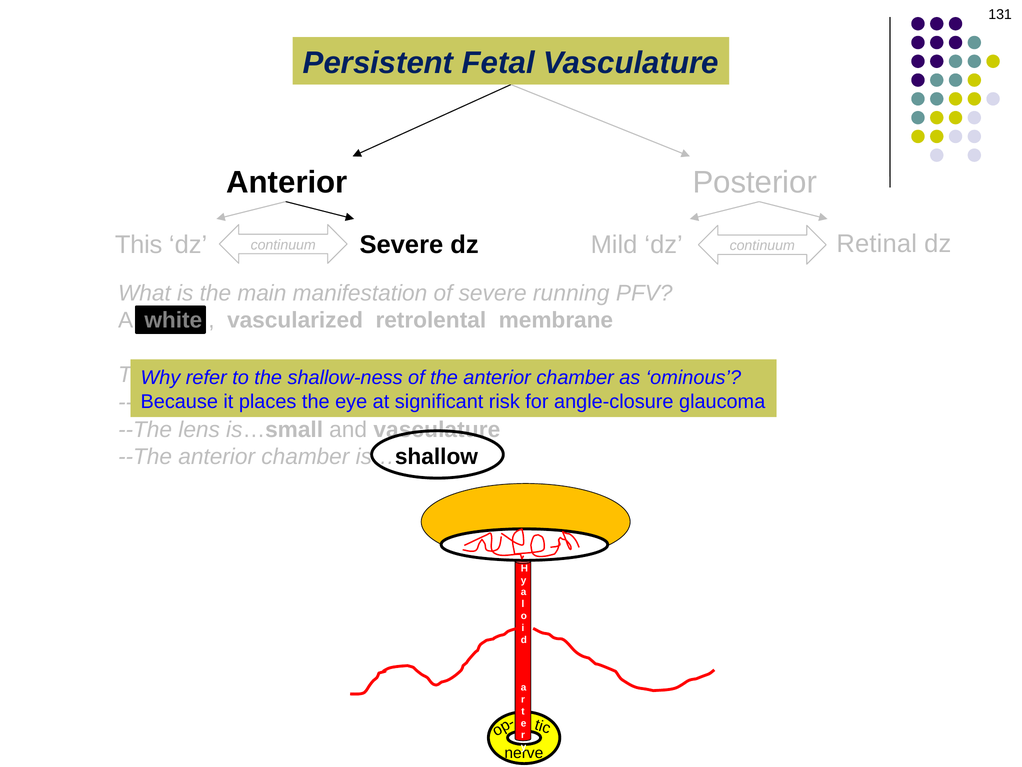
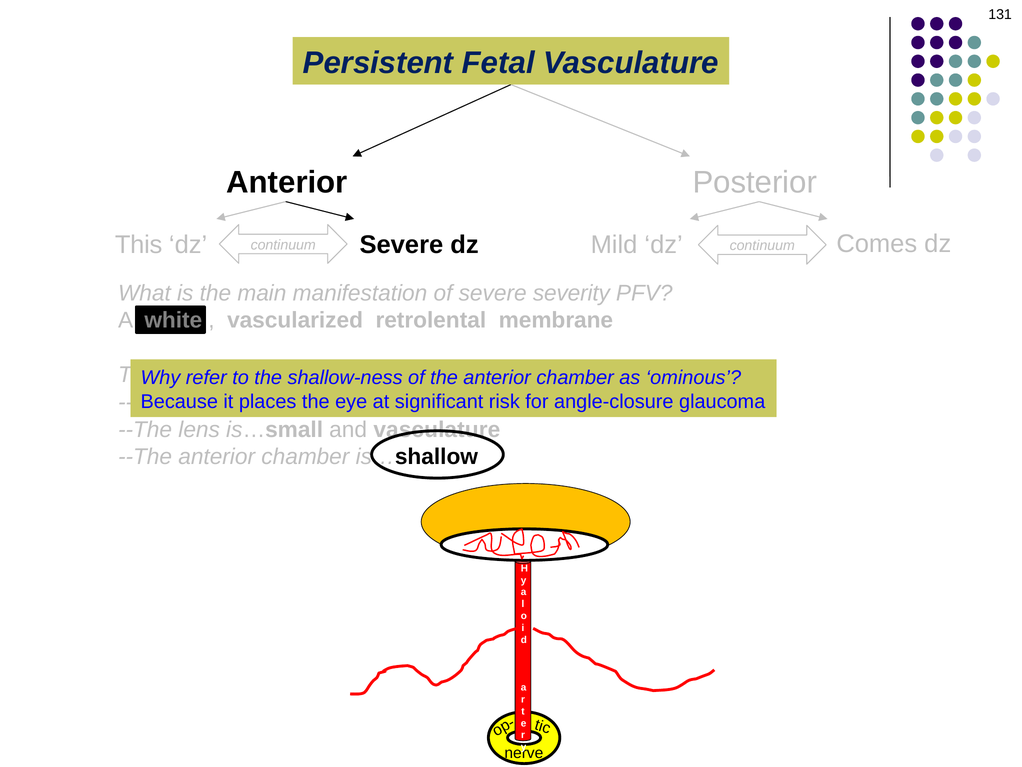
Retinal: Retinal -> Comes (877, 244)
running: running -> severity (571, 293)
